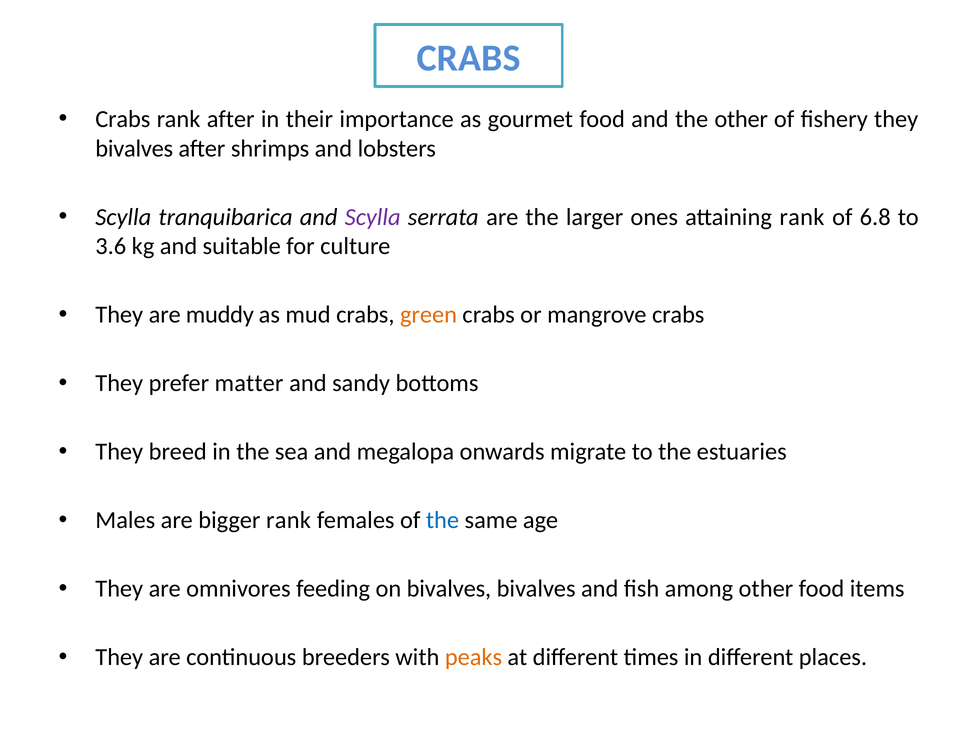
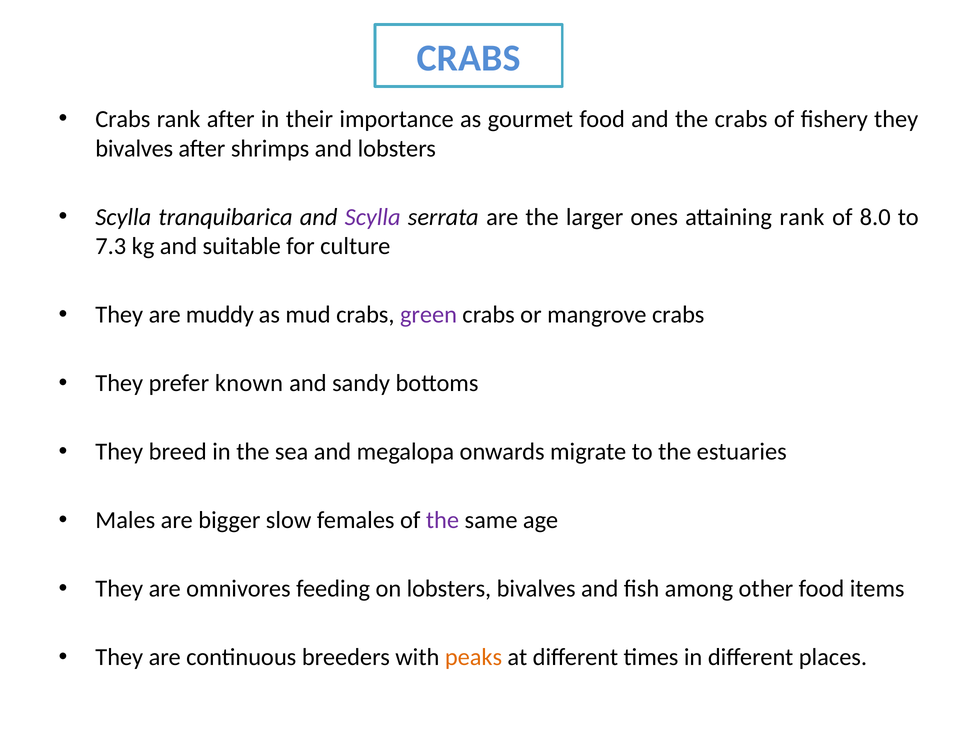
the other: other -> crabs (741, 119)
6.8: 6.8 -> 8.0 (875, 217)
3.6: 3.6 -> 7.3 (111, 246)
green colour: orange -> purple (429, 315)
matter: matter -> known (249, 383)
bigger rank: rank -> slow (289, 520)
the colour: blue -> purple (443, 520)
on bivalves: bivalves -> lobsters (449, 589)
